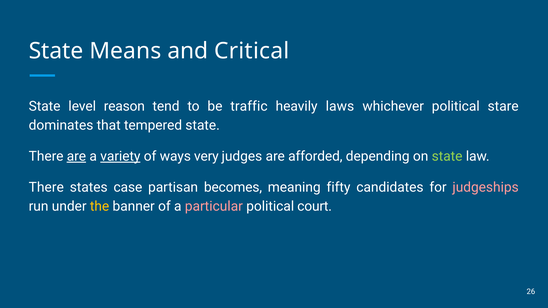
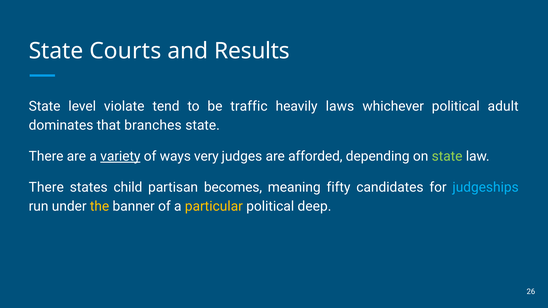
Means: Means -> Courts (125, 51)
Critical: Critical -> Results (252, 51)
reason: reason -> violate (124, 106)
stare: stare -> adult (503, 106)
tempered: tempered -> branches (153, 125)
are underline: present -> none (76, 156)
case: case -> child (128, 187)
judgeships colour: pink -> light blue (486, 187)
particular colour: pink -> yellow (214, 206)
court: court -> deep (314, 206)
